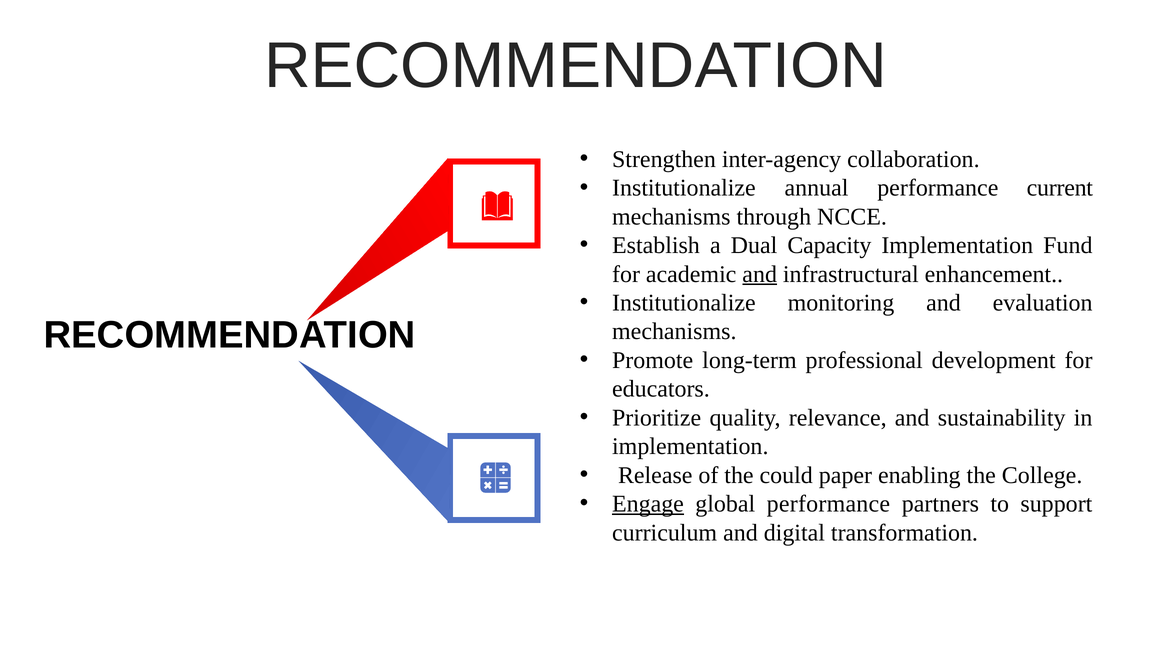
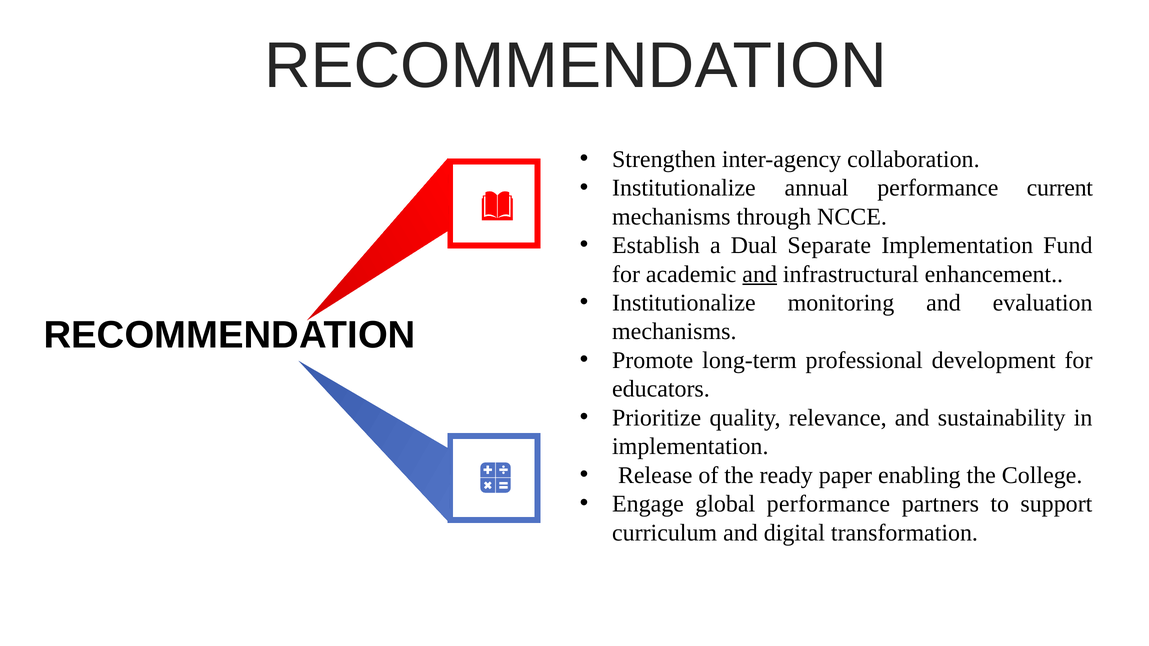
Capacity: Capacity -> Separate (829, 246)
could: could -> ready (786, 475)
Engage underline: present -> none (648, 504)
